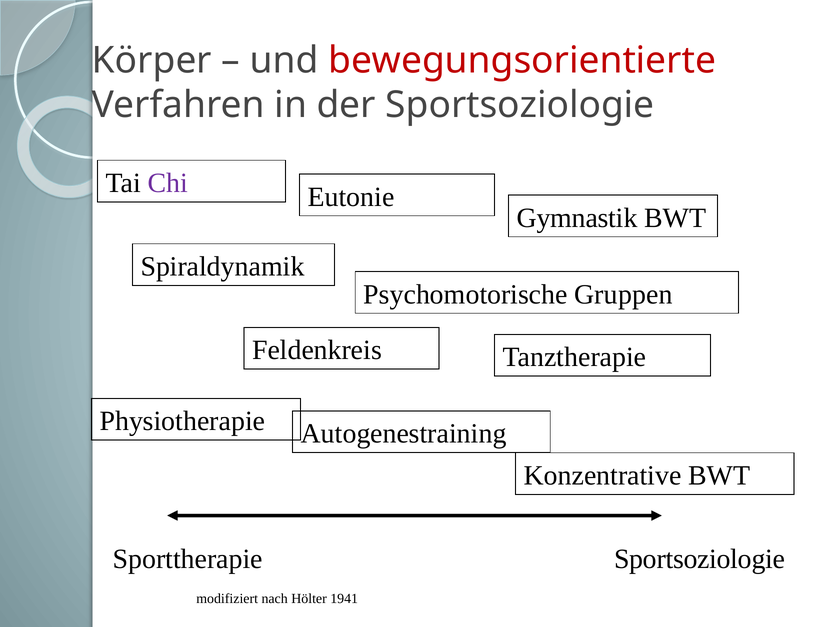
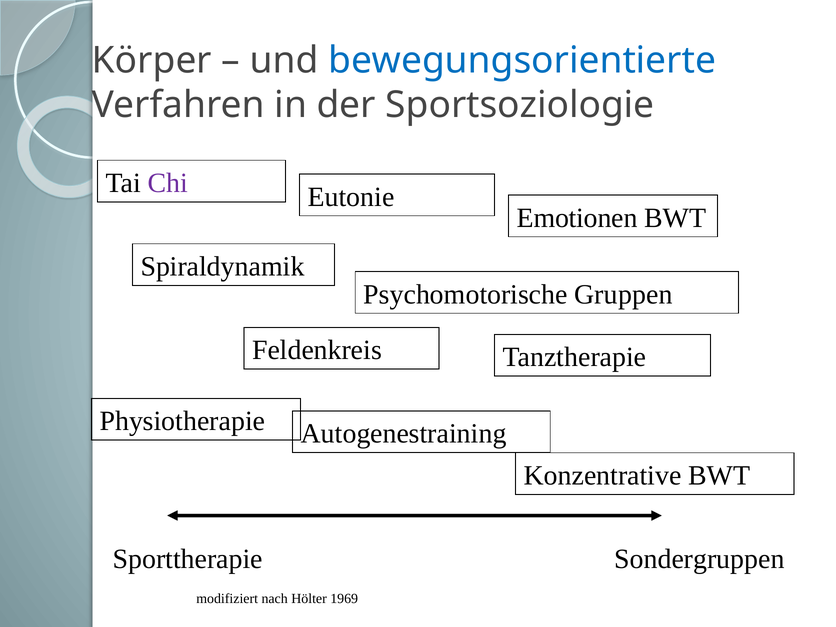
bewegungsorientierte colour: red -> blue (522, 60)
Gymnastik: Gymnastik -> Emotionen (577, 218)
Sporttherapie Sportsoziologie: Sportsoziologie -> Sondergruppen (699, 559)
1941: 1941 -> 1969 (344, 599)
